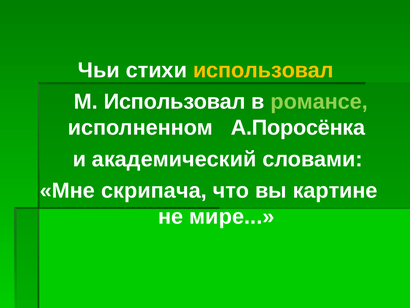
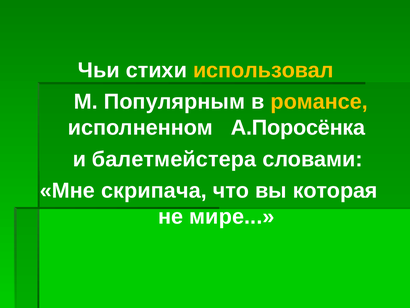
М Использовал: Использовал -> Популярным (175, 102)
романсе colour: light green -> yellow (319, 102)
академический: академический -> балетмейстера (174, 159)
картине: картине -> которая (335, 190)
